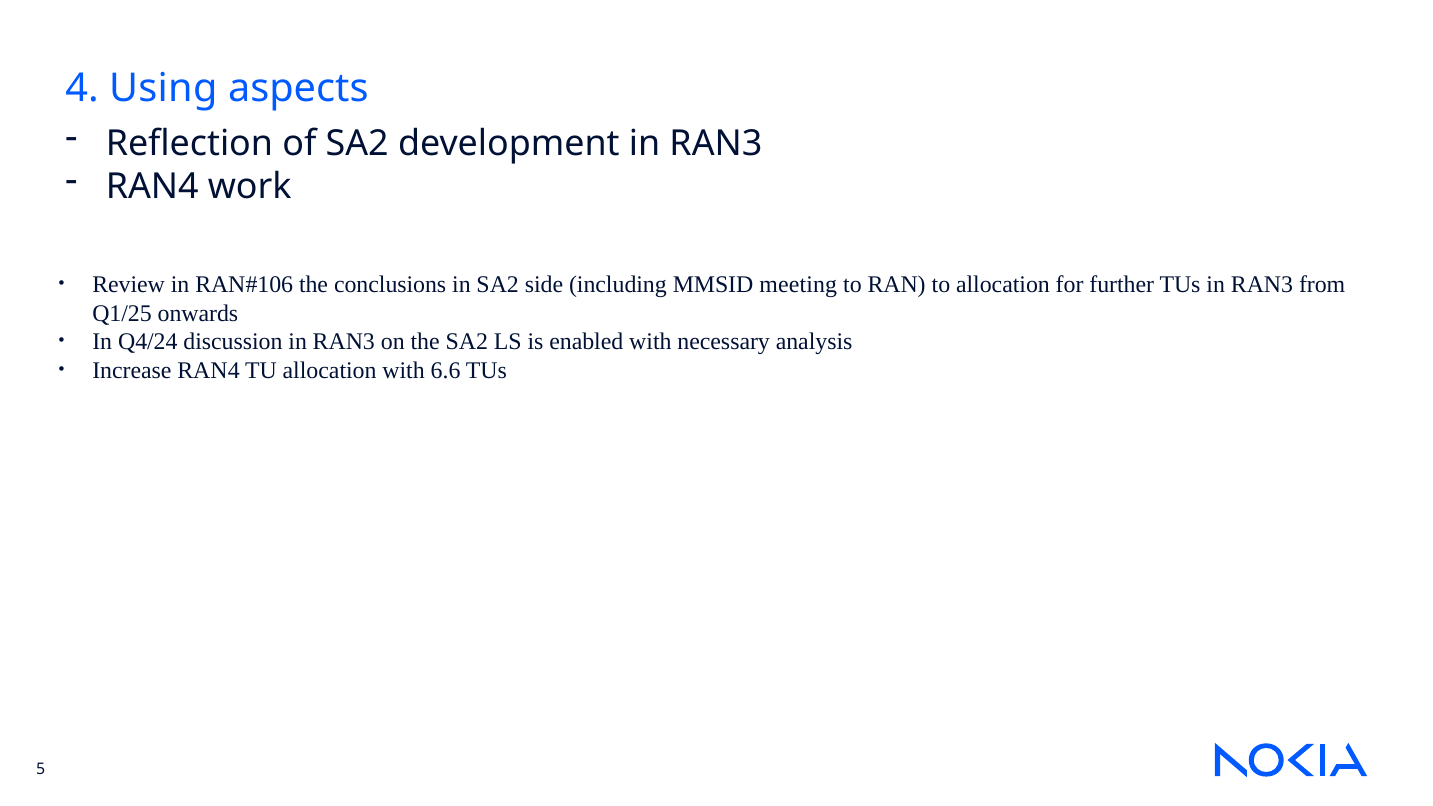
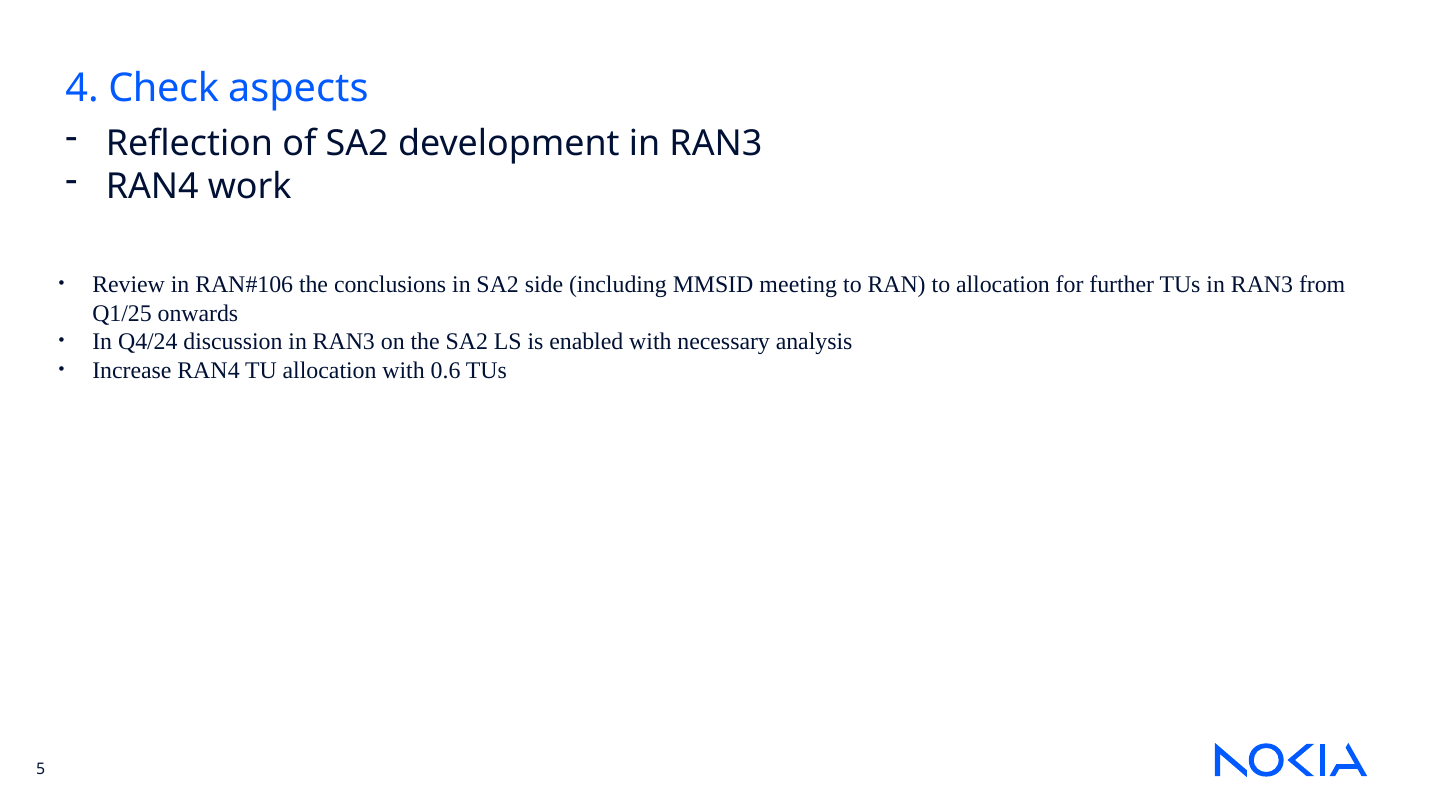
Using: Using -> Check (164, 89)
6.6: 6.6 -> 0.6 (446, 371)
